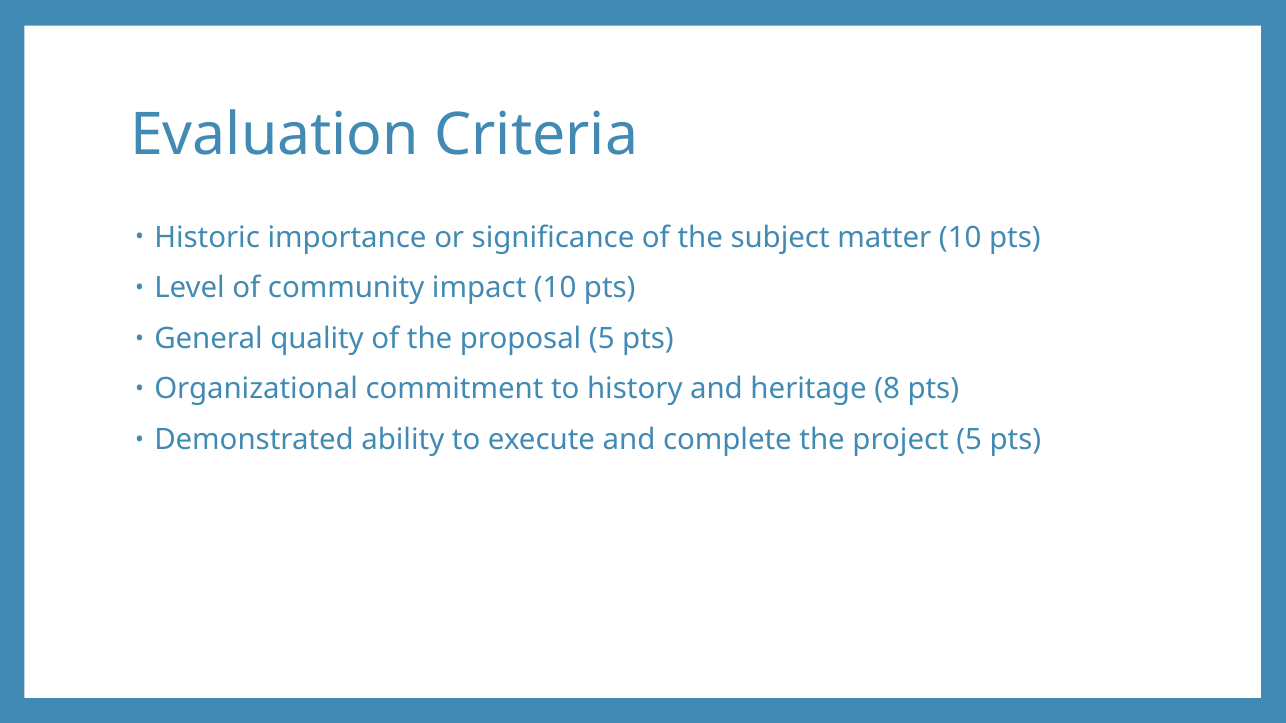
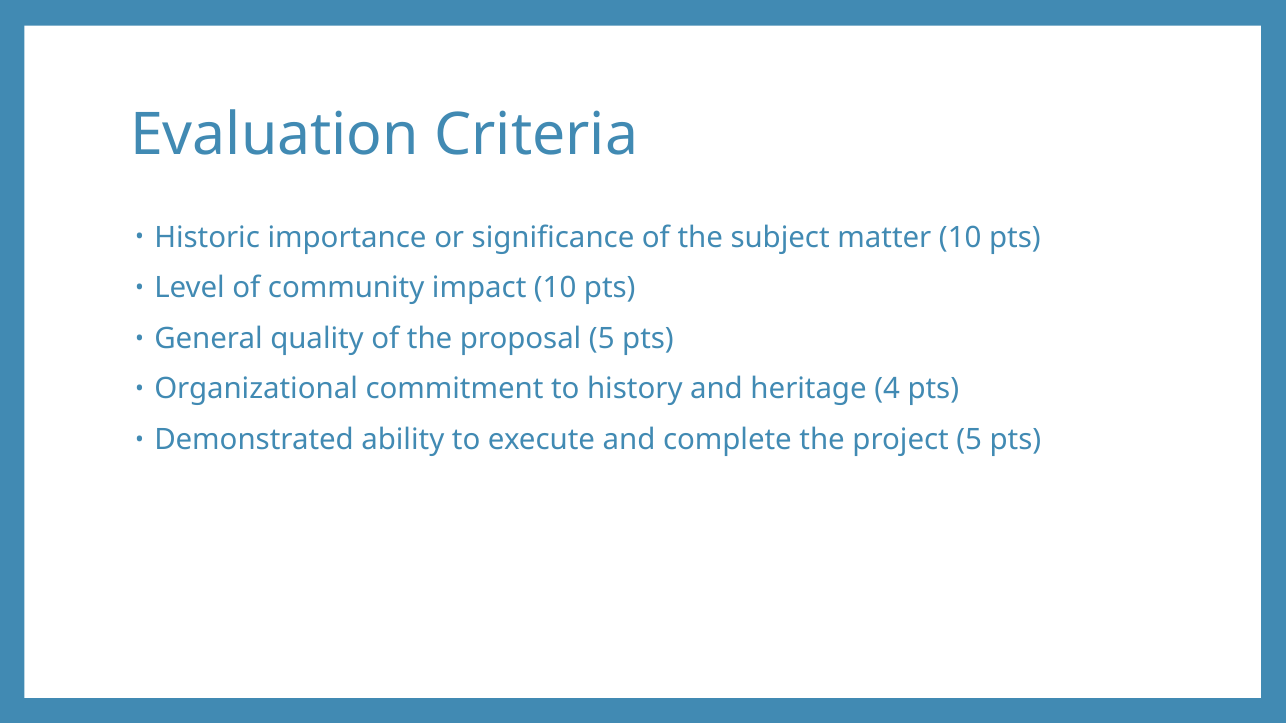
8: 8 -> 4 (887, 389)
